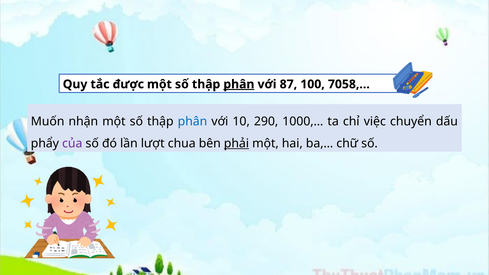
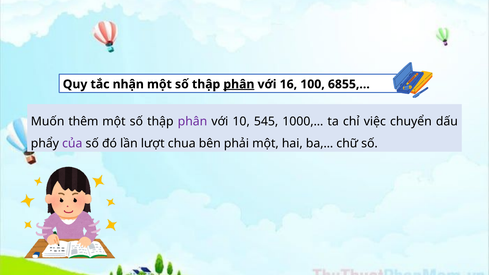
được: được -> nhận (128, 84)
87: 87 -> 16 (288, 84)
7058,…: 7058,… -> 6855,… (349, 84)
nhận: nhận -> thêm (83, 121)
phân colour: blue -> purple (192, 121)
290: 290 -> 545 (266, 121)
phải underline: present -> none (236, 143)
